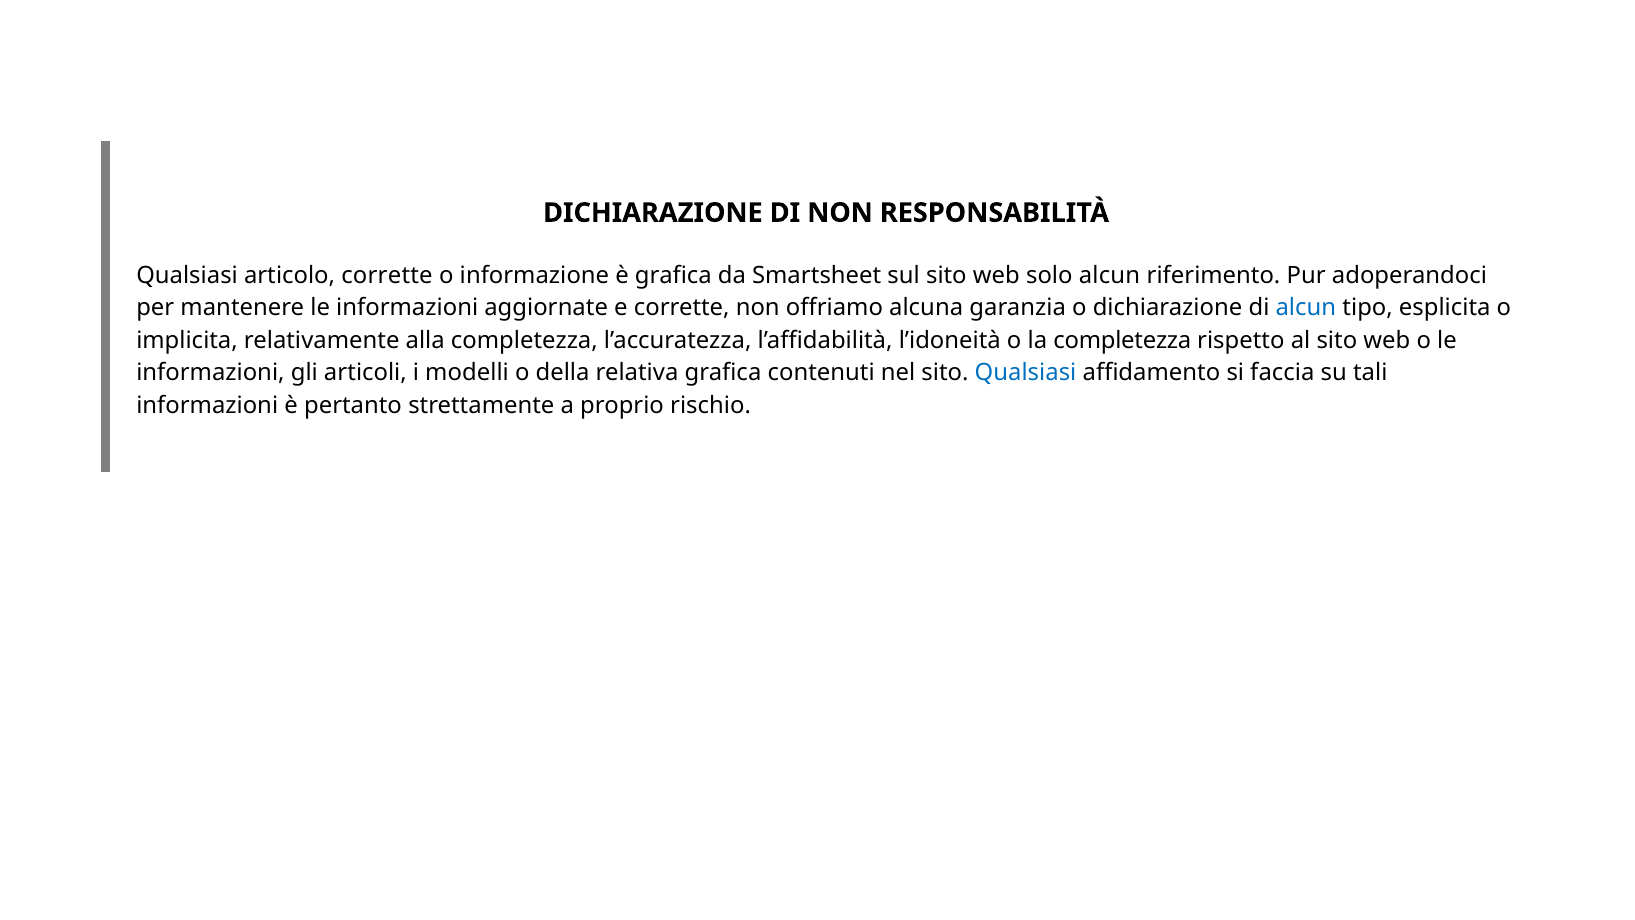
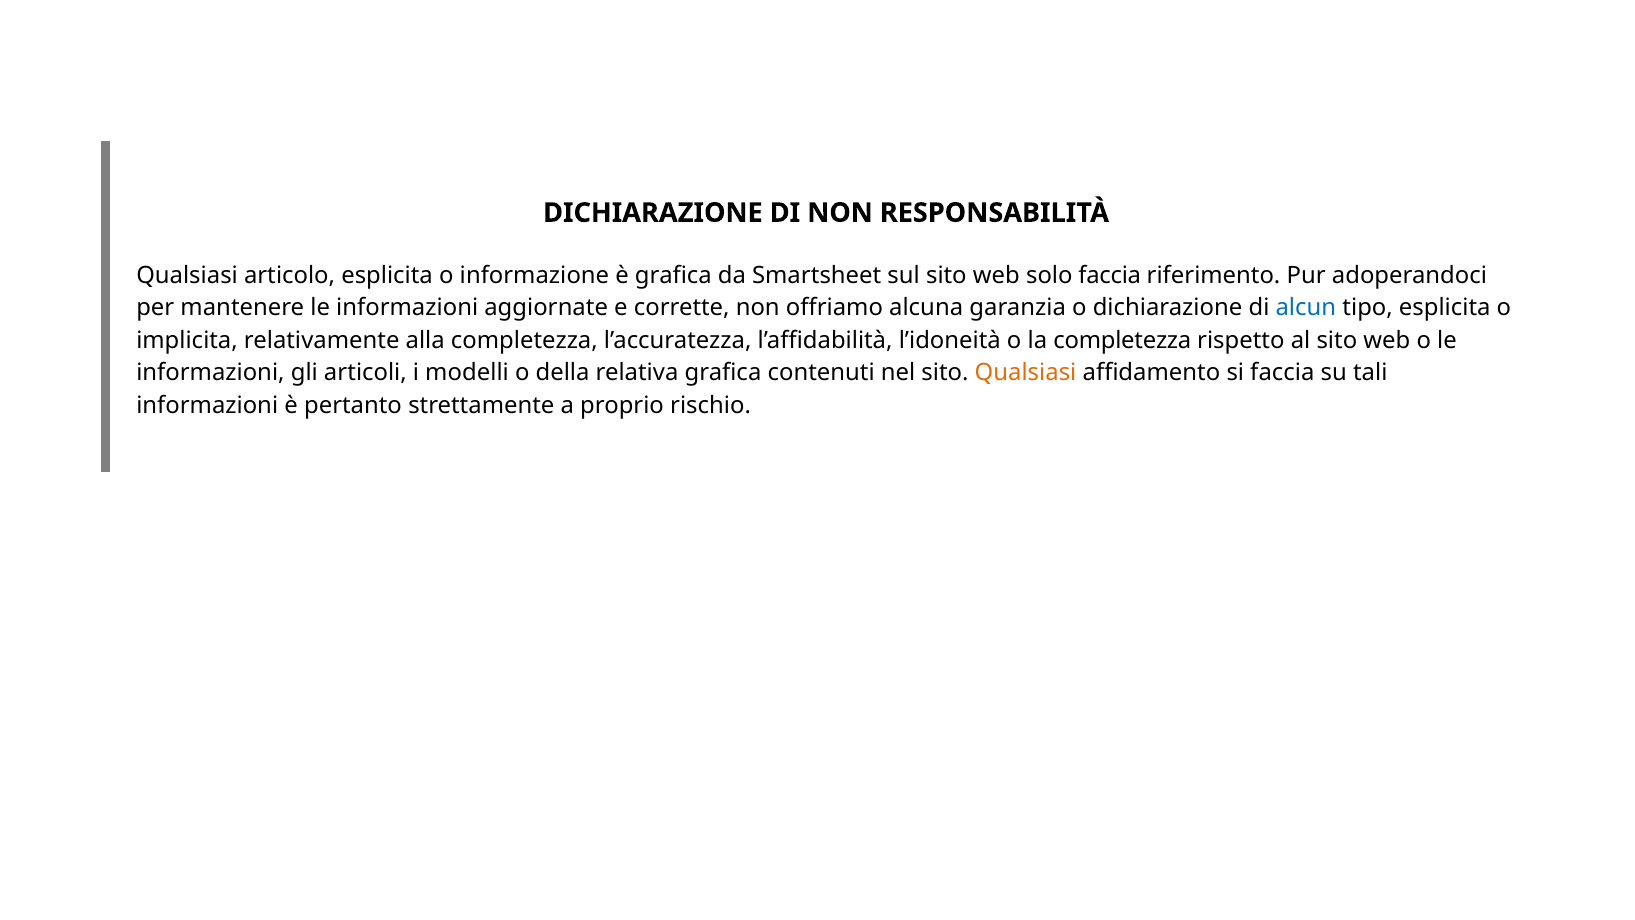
articolo corrette: corrette -> esplicita (387, 275)
solo alcun: alcun -> faccia (1110, 275)
Qualsiasi colour: blue -> orange (1026, 373)
